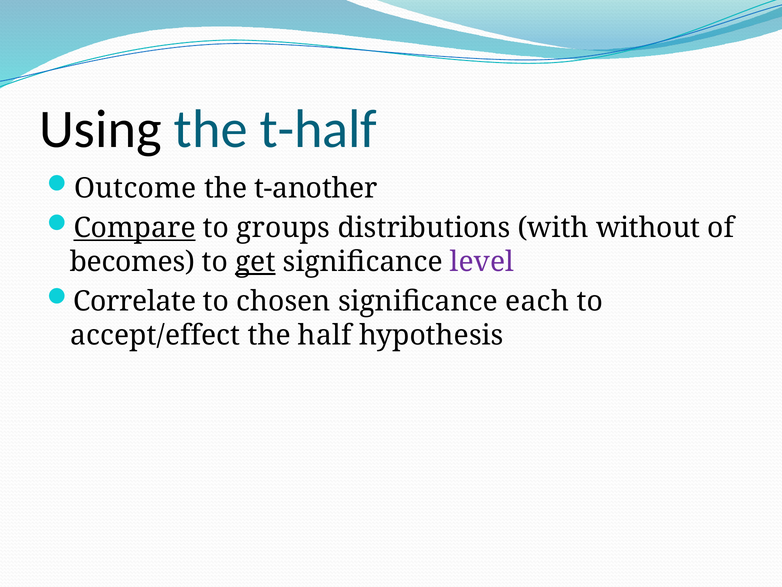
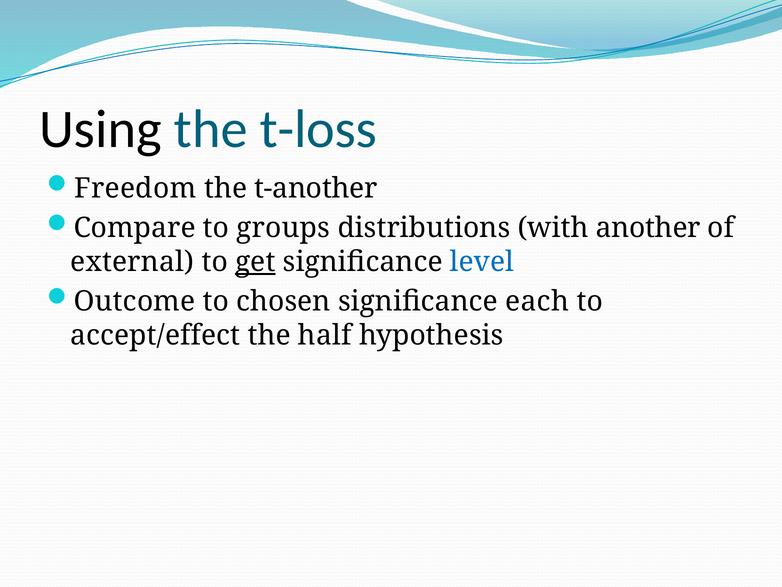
t-half: t-half -> t-loss (318, 129)
Outcome: Outcome -> Freedom (135, 188)
Compare underline: present -> none (135, 228)
without: without -> another (648, 228)
becomes: becomes -> external (132, 262)
level colour: purple -> blue (482, 262)
Correlate: Correlate -> Outcome (135, 301)
